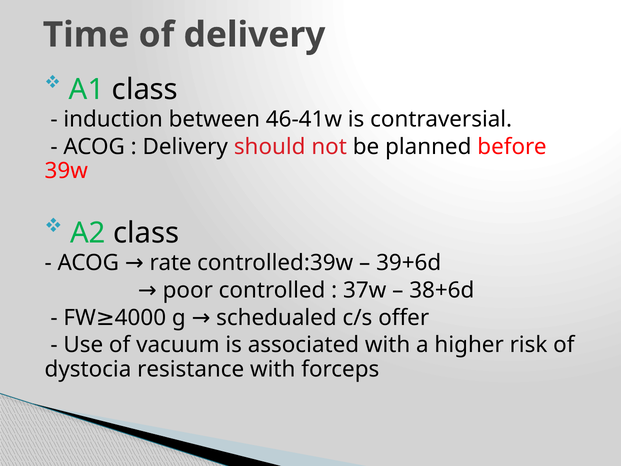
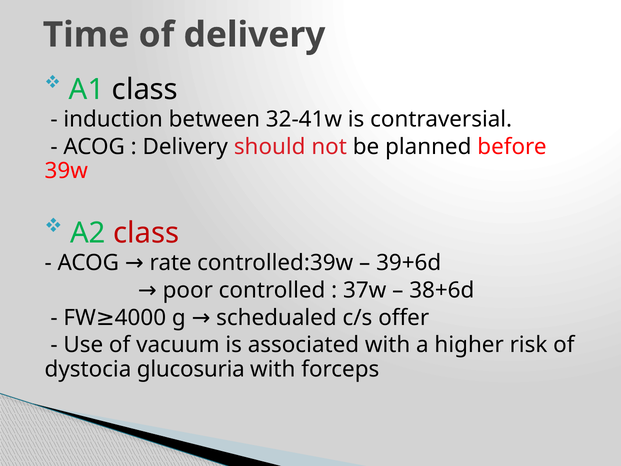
46-41w: 46-41w -> 32-41w (304, 119)
class colour: black -> red (146, 233)
resistance: resistance -> glucosuria (191, 369)
